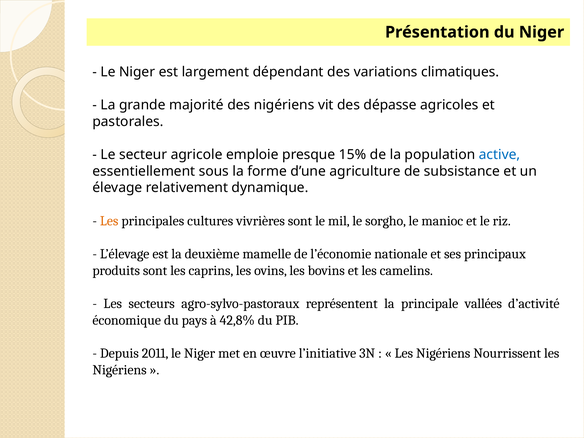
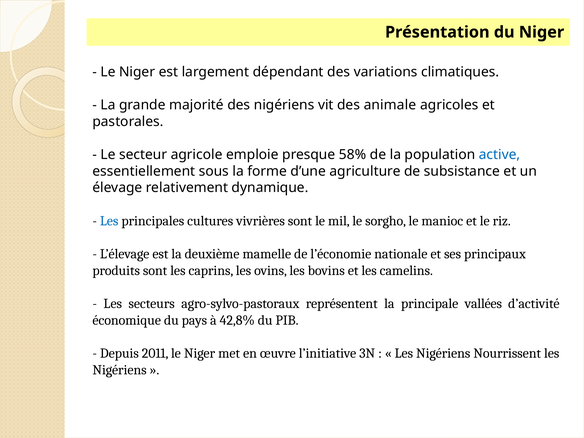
dépasse: dépasse -> animale (390, 105)
15%: 15% -> 58% (353, 155)
Les colour: orange -> blue (109, 221)
